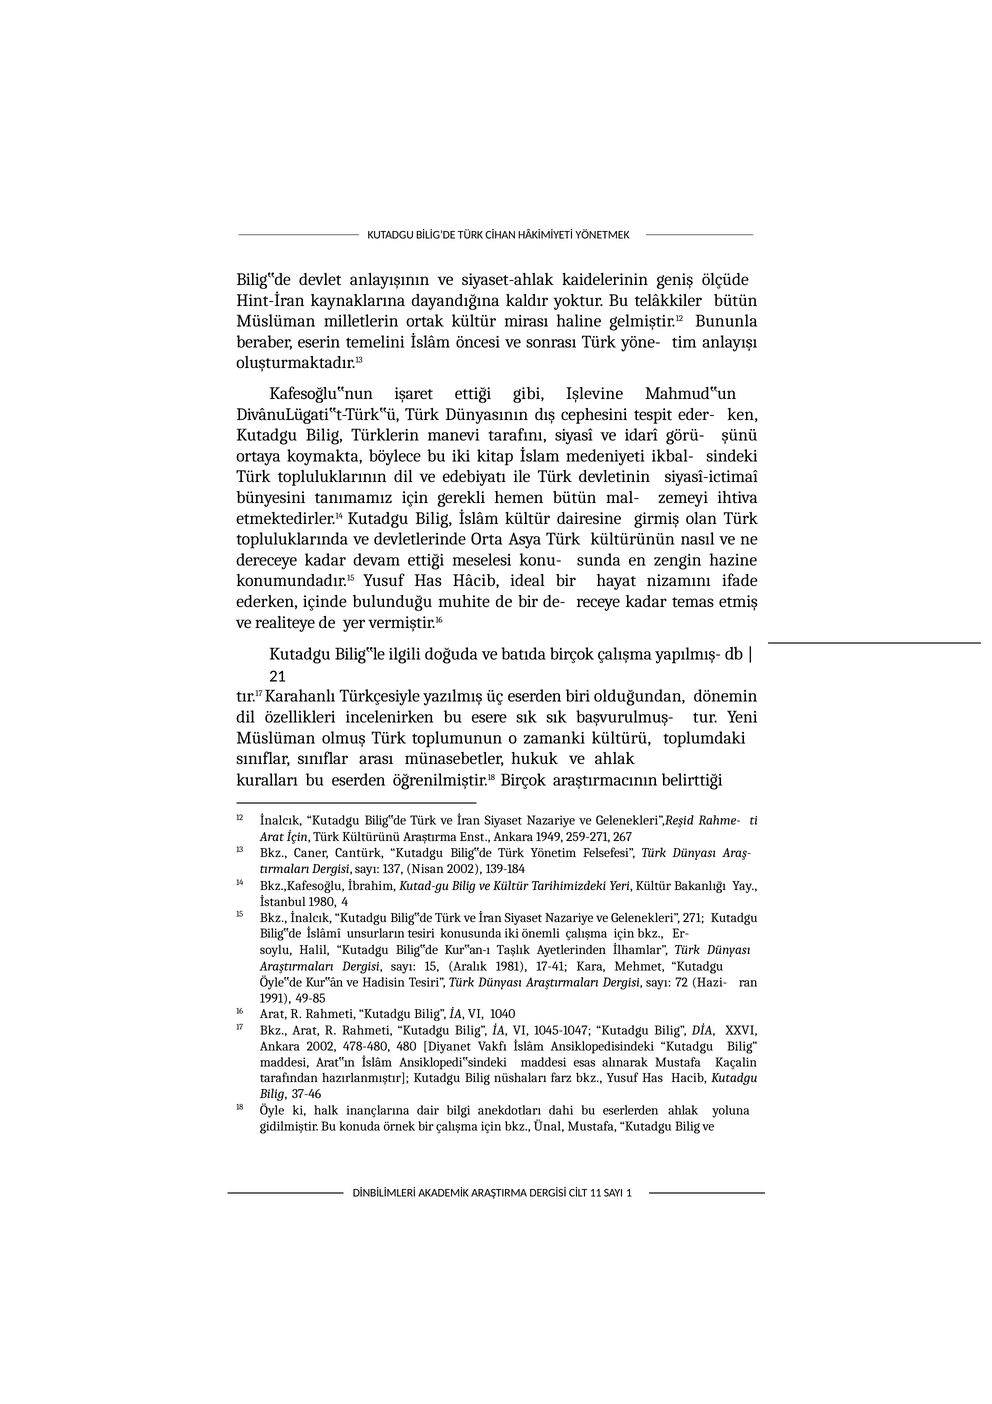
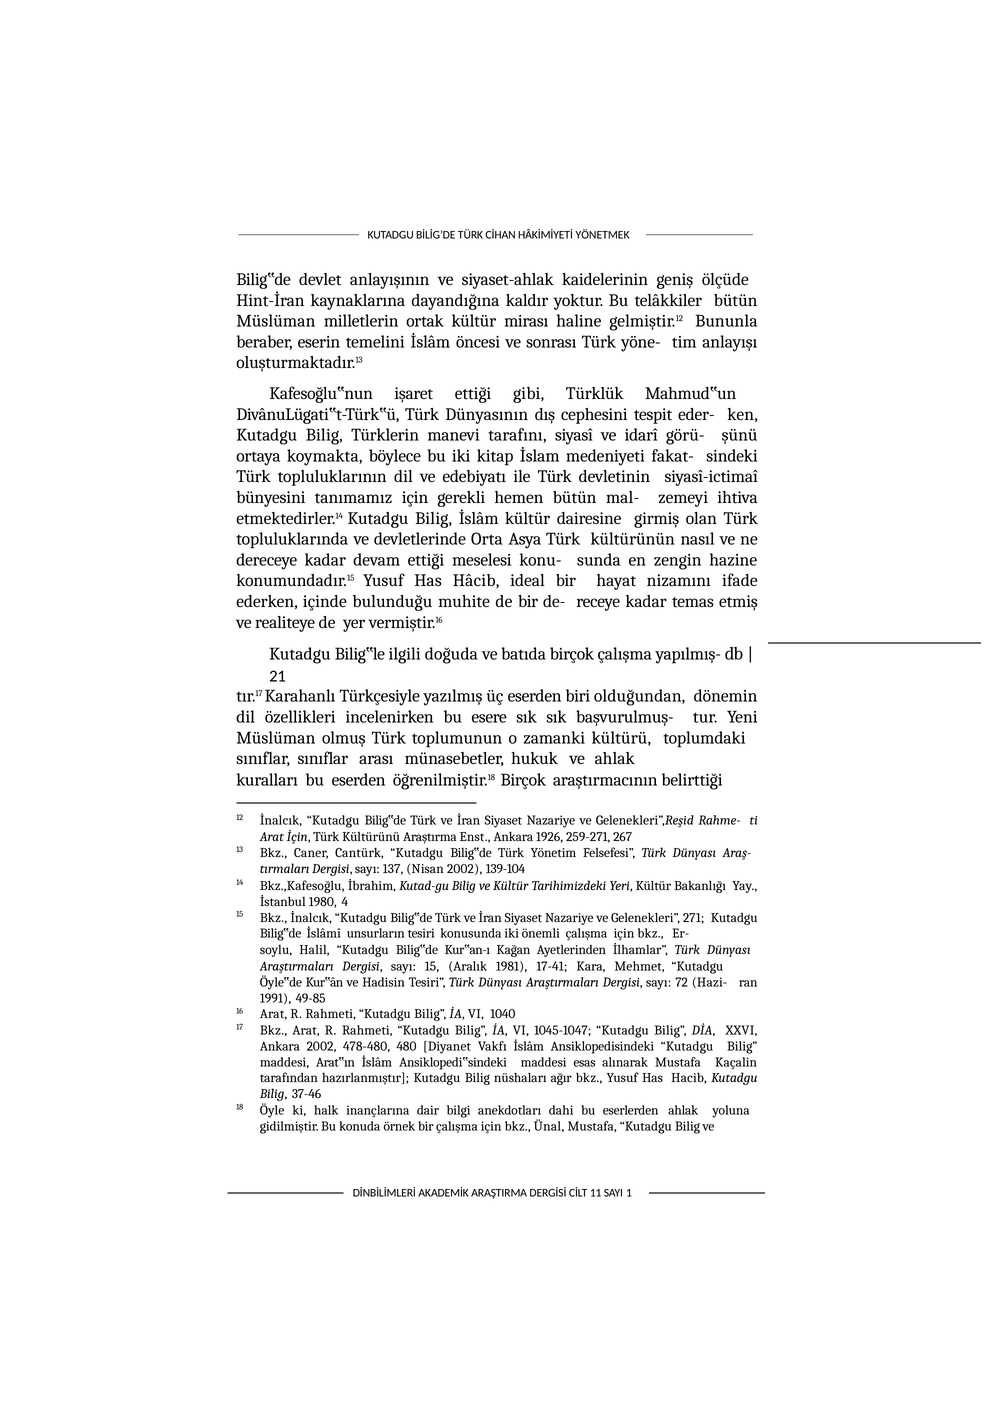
Işlevine: Işlevine -> Türklük (595, 393)
ikbal-: ikbal- -> fakat- (673, 456)
1949: 1949 -> 1926 (550, 837)
139-184: 139-184 -> 139-104 (505, 869)
Taşlık: Taşlık -> Kağan (513, 950)
farz: farz -> ağır (561, 1078)
